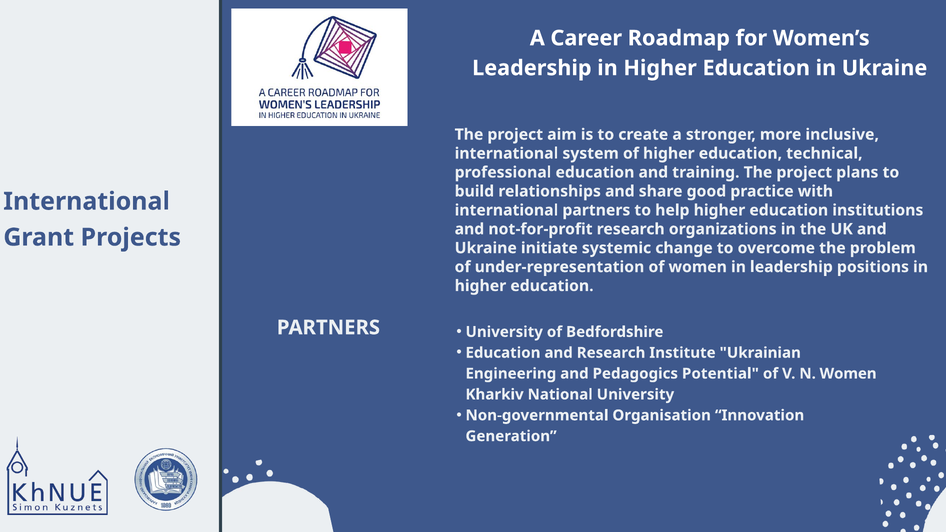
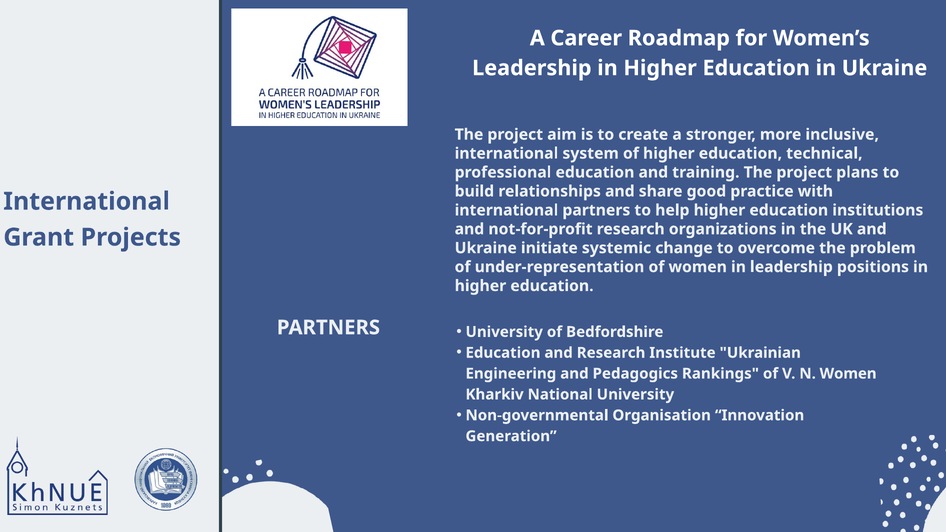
Potential: Potential -> Rankings (720, 374)
